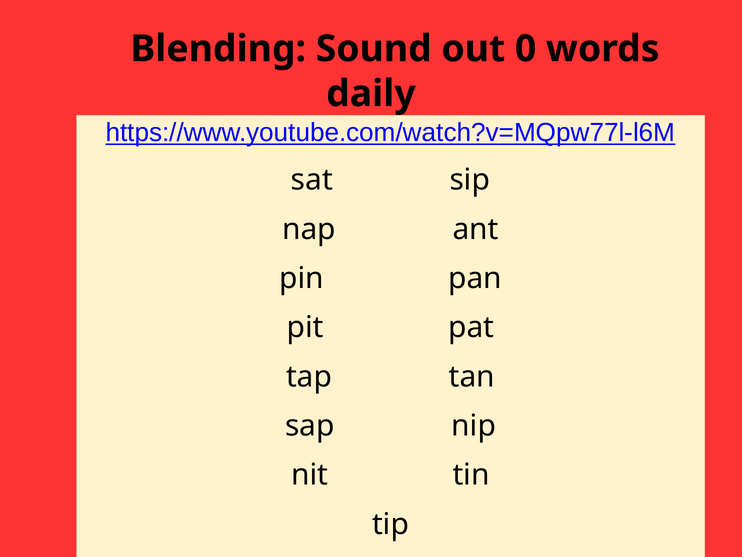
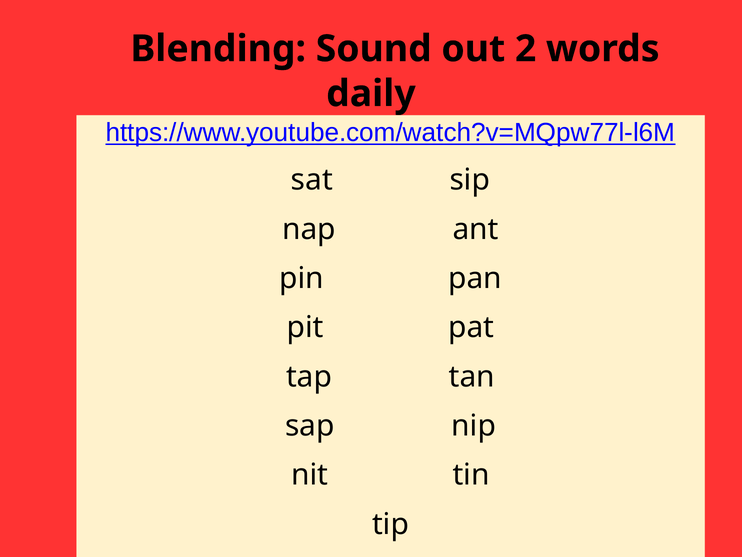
0: 0 -> 2 (526, 49)
